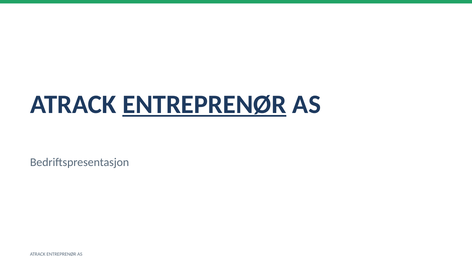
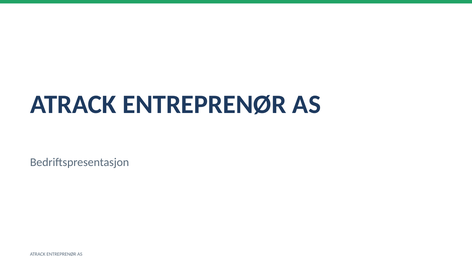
ENTREPRENØR underline: present -> none (204, 105)
